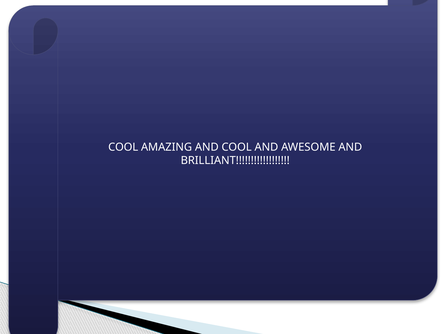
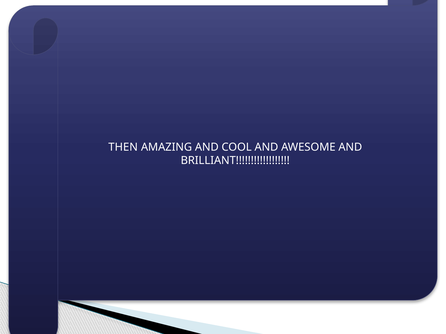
COOL: COOL -> THEN (123, 147)
